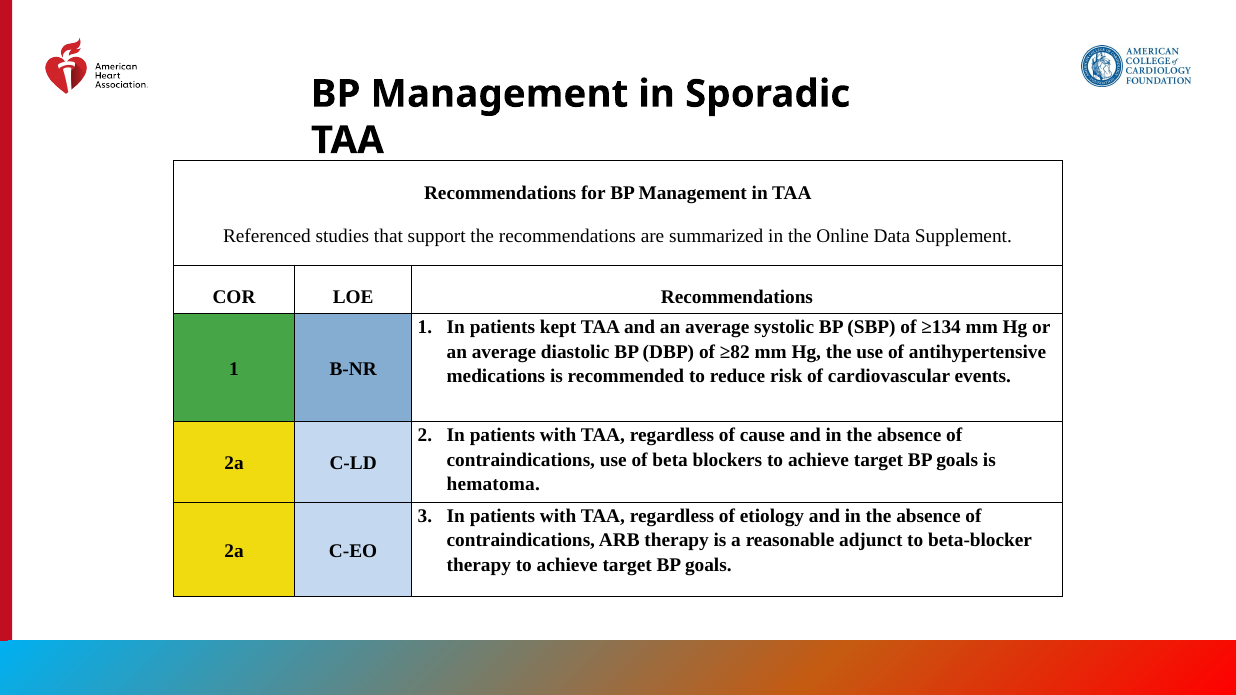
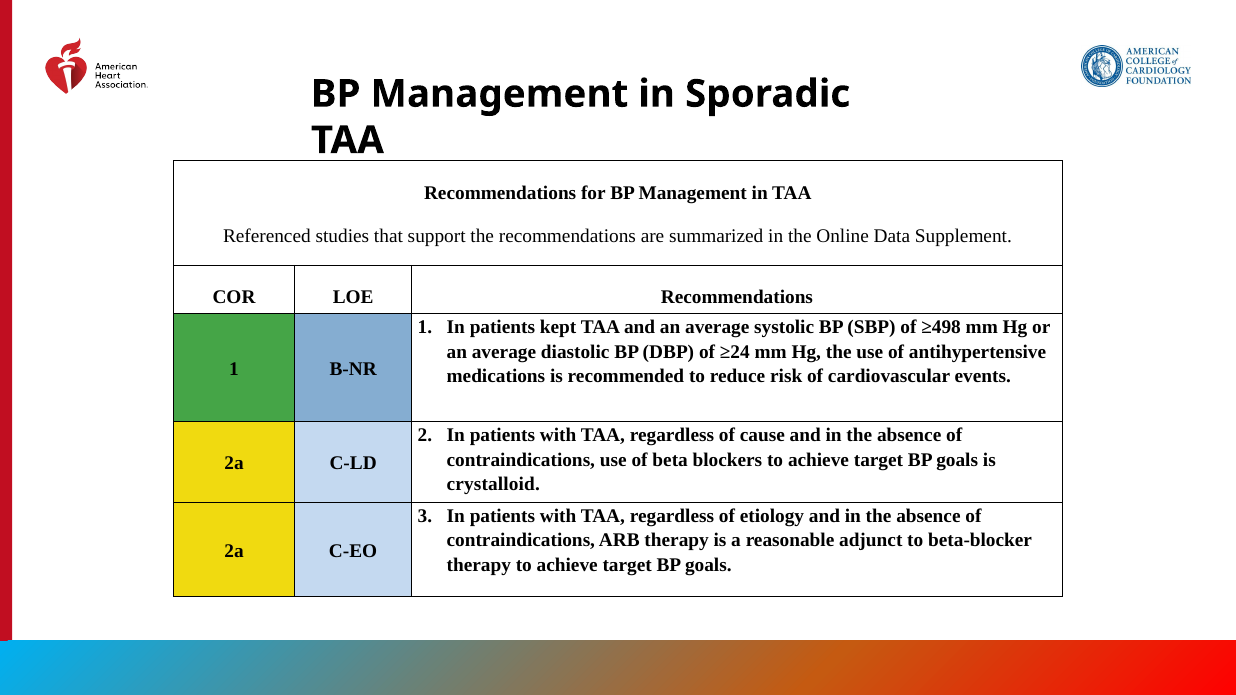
≥134: ≥134 -> ≥498 (941, 328)
≥82: ≥82 -> ≥24 (735, 352)
hematoma: hematoma -> crystalloid (493, 485)
